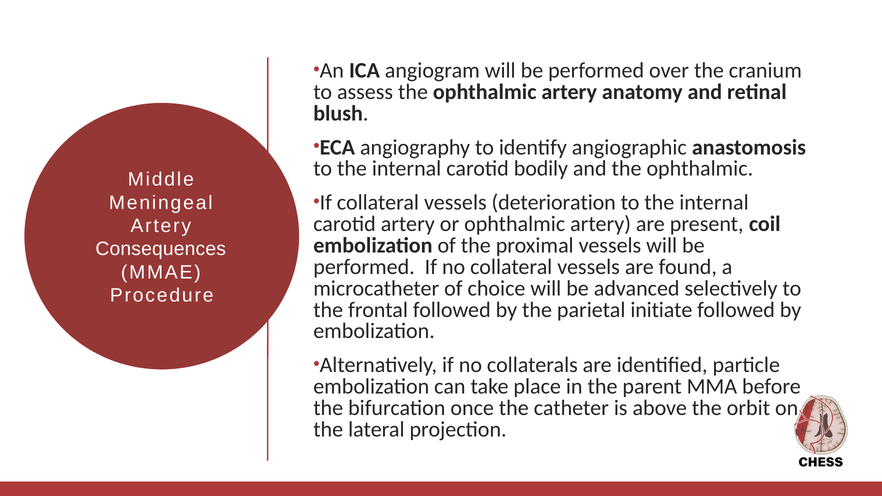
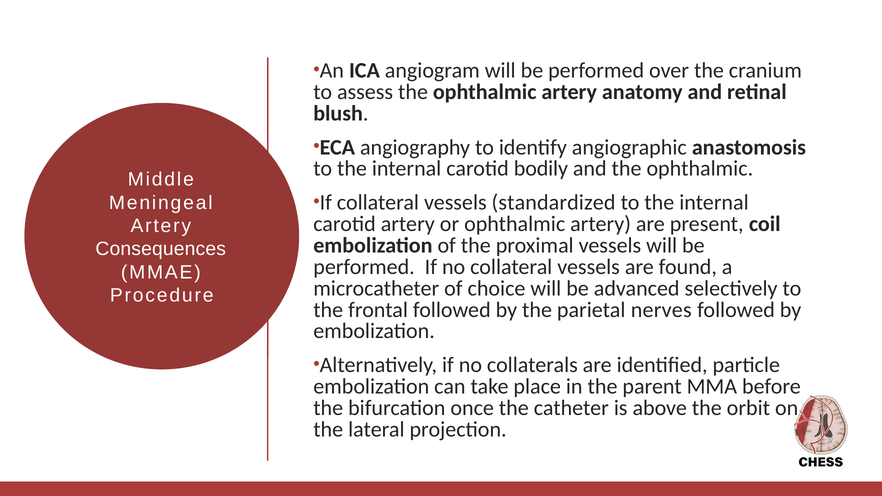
deterioration: deterioration -> standardized (554, 203)
initiate: initiate -> nerves (661, 310)
